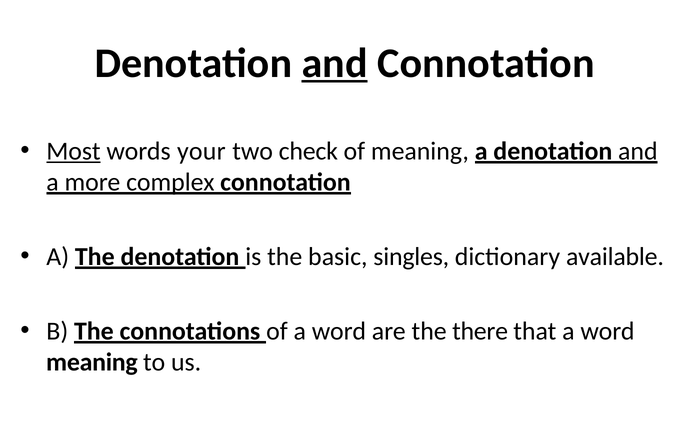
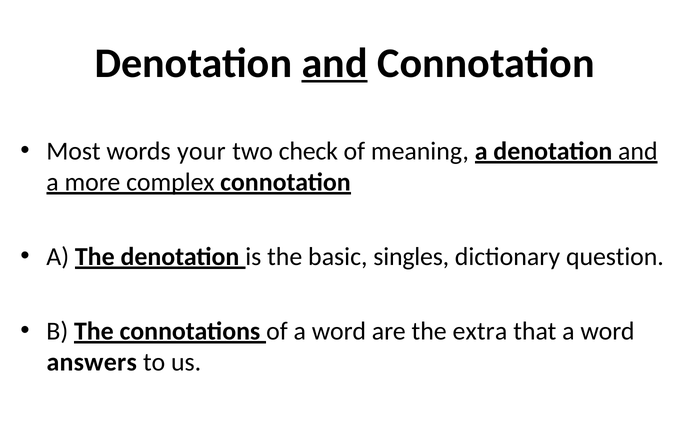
Most underline: present -> none (73, 151)
available: available -> question (615, 257)
there: there -> extra (480, 331)
meaning: meaning -> answers (92, 362)
